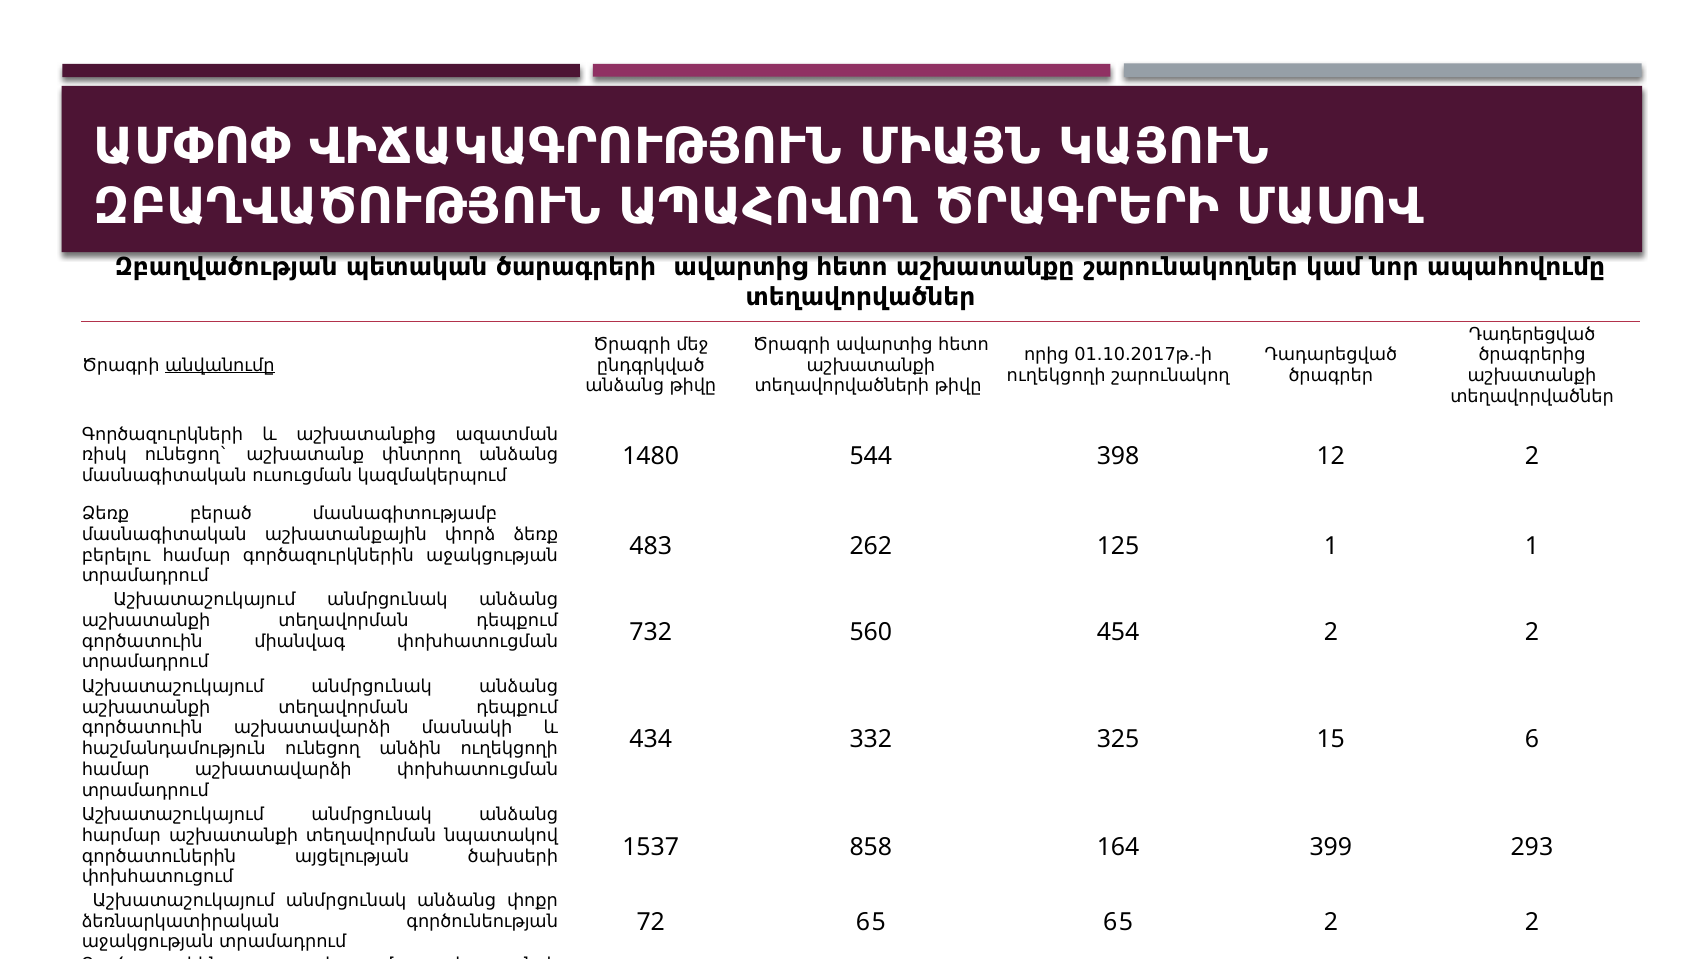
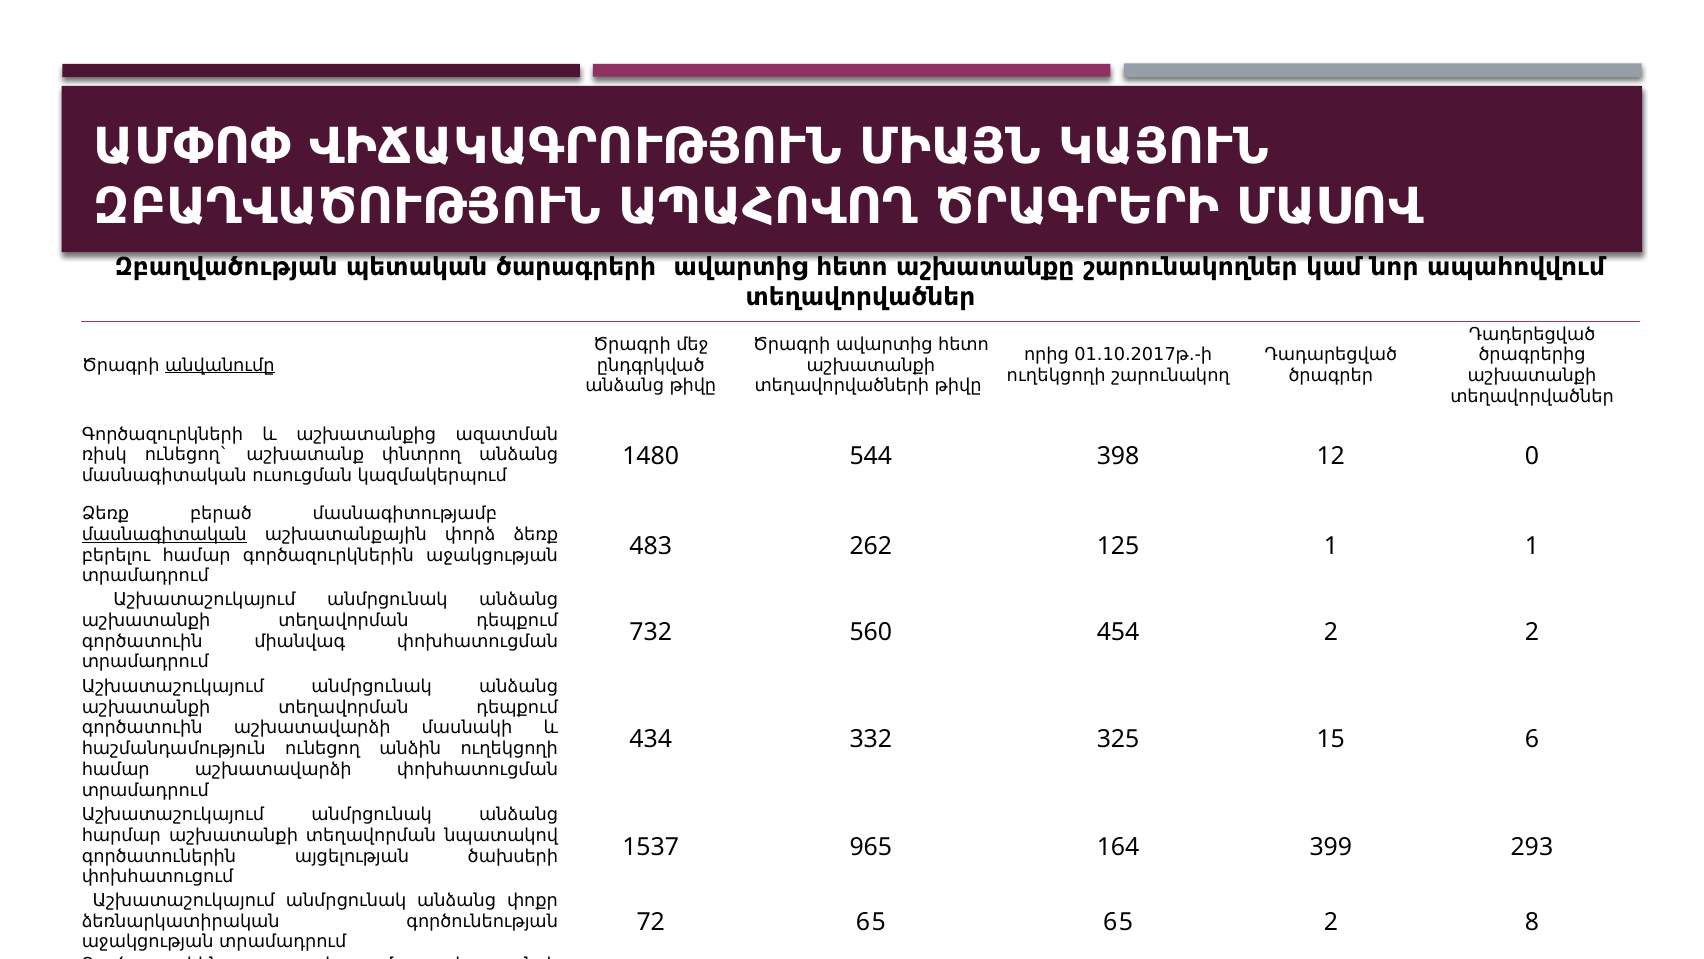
ապահովումը: ապահովումը -> ապահովվում (1516, 267)
12 2: 2 -> 0 (1532, 456)
մասնագիտական underline: none -> present (164, 534)
858: 858 -> 965 (871, 847)
65 2 2: 2 -> 8 (1532, 922)
